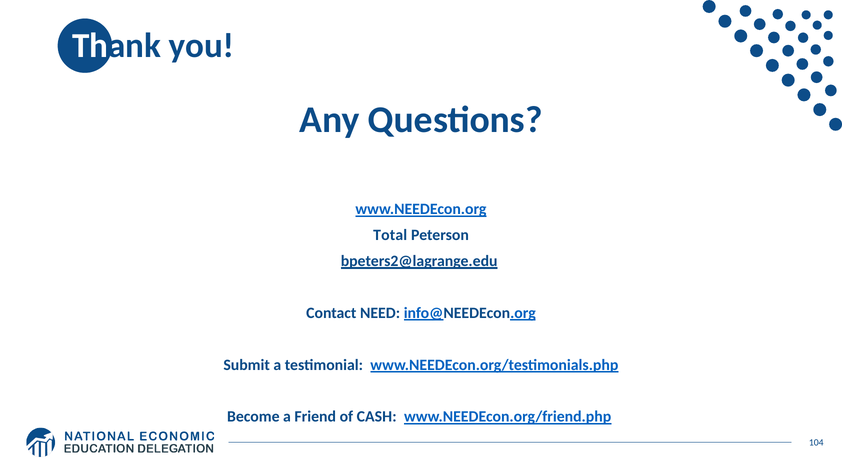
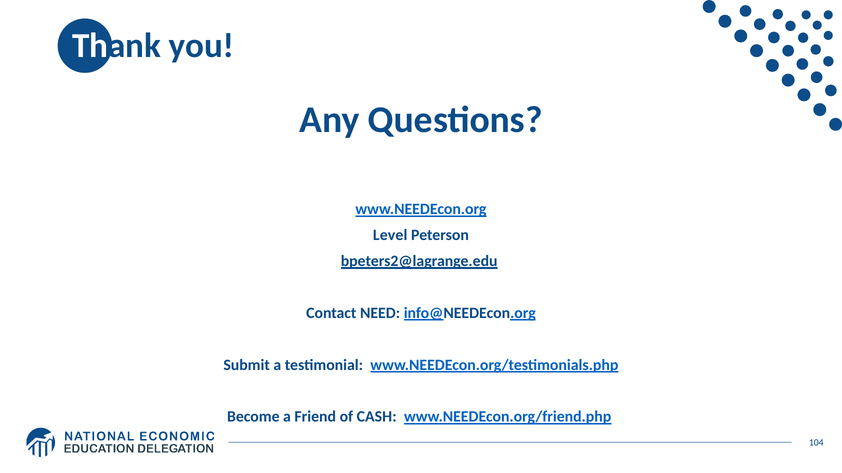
Total: Total -> Level (390, 235)
